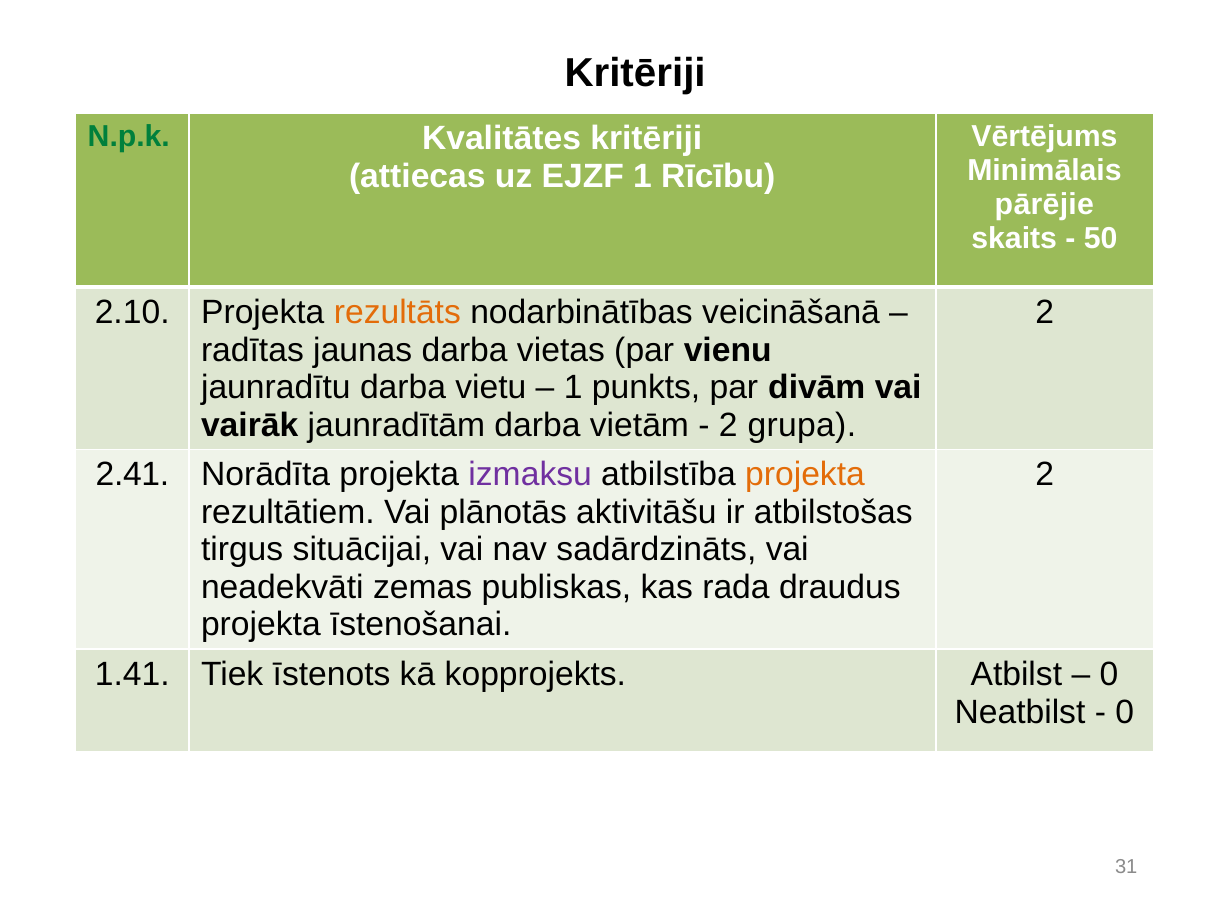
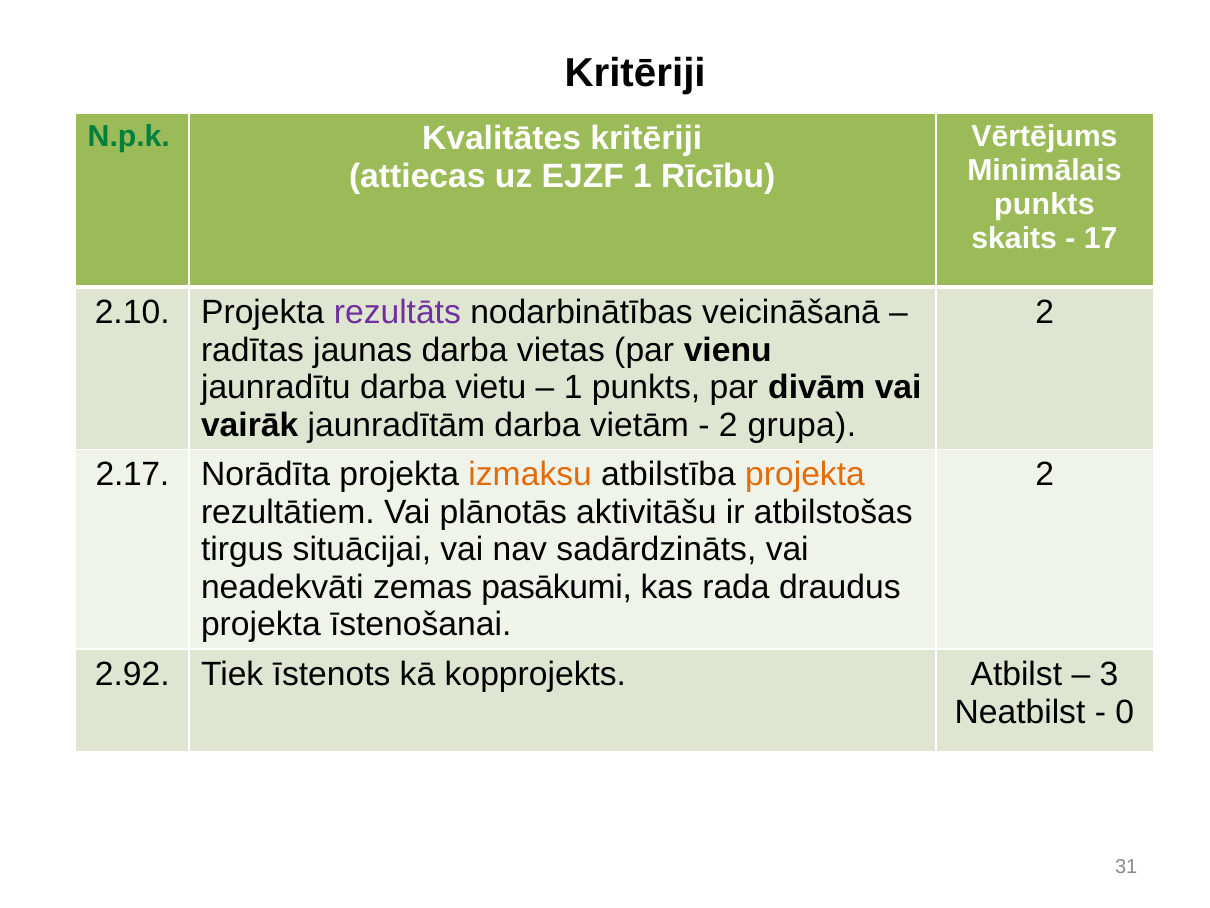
pārējie: pārējie -> punkts (1044, 205)
50: 50 -> 17 (1101, 239)
rezultāts colour: orange -> purple (397, 312)
2.41: 2.41 -> 2.17 (132, 474)
izmaksu colour: purple -> orange (530, 474)
publiskas: publiskas -> pasākumi (557, 587)
1.41: 1.41 -> 2.92 (132, 674)
0: 0 -> 3 (1109, 674)
